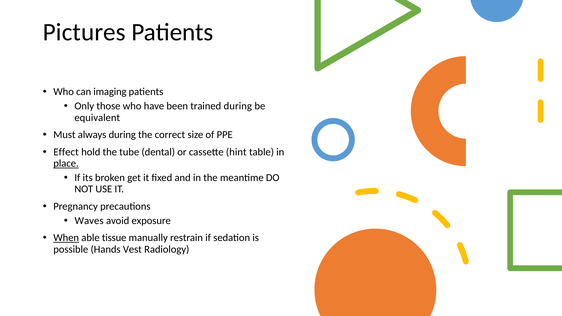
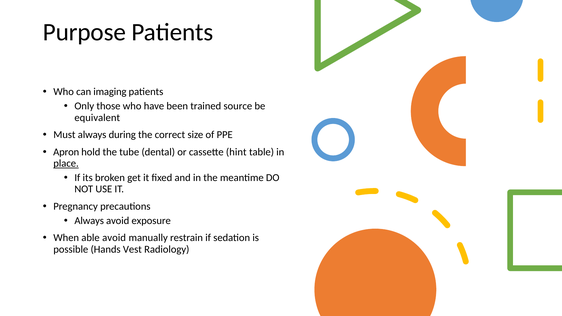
Pictures: Pictures -> Purpose (84, 32)
trained during: during -> source (238, 106)
Effect: Effect -> Apron (66, 152)
Waves: Waves -> Always (89, 221)
When underline: present -> none (66, 238)
able tissue: tissue -> avoid (114, 238)
